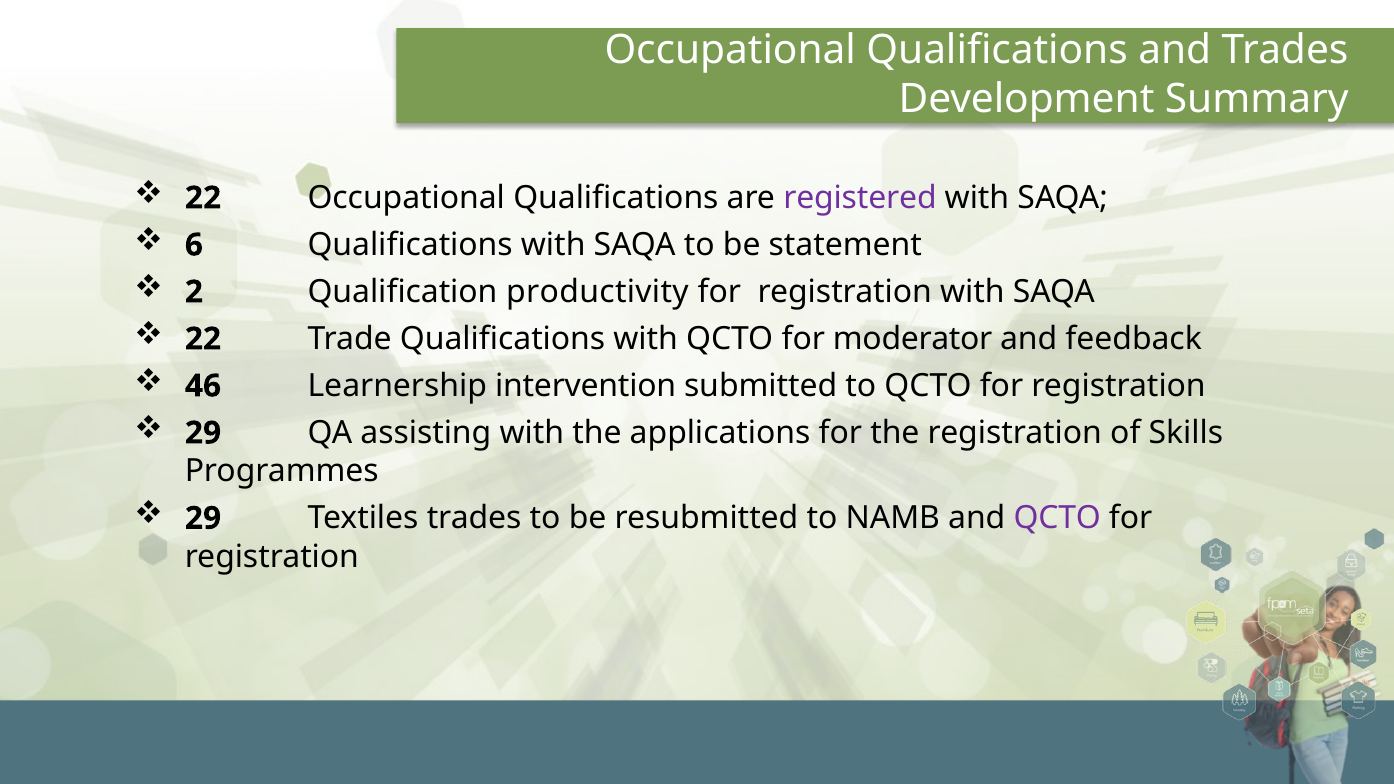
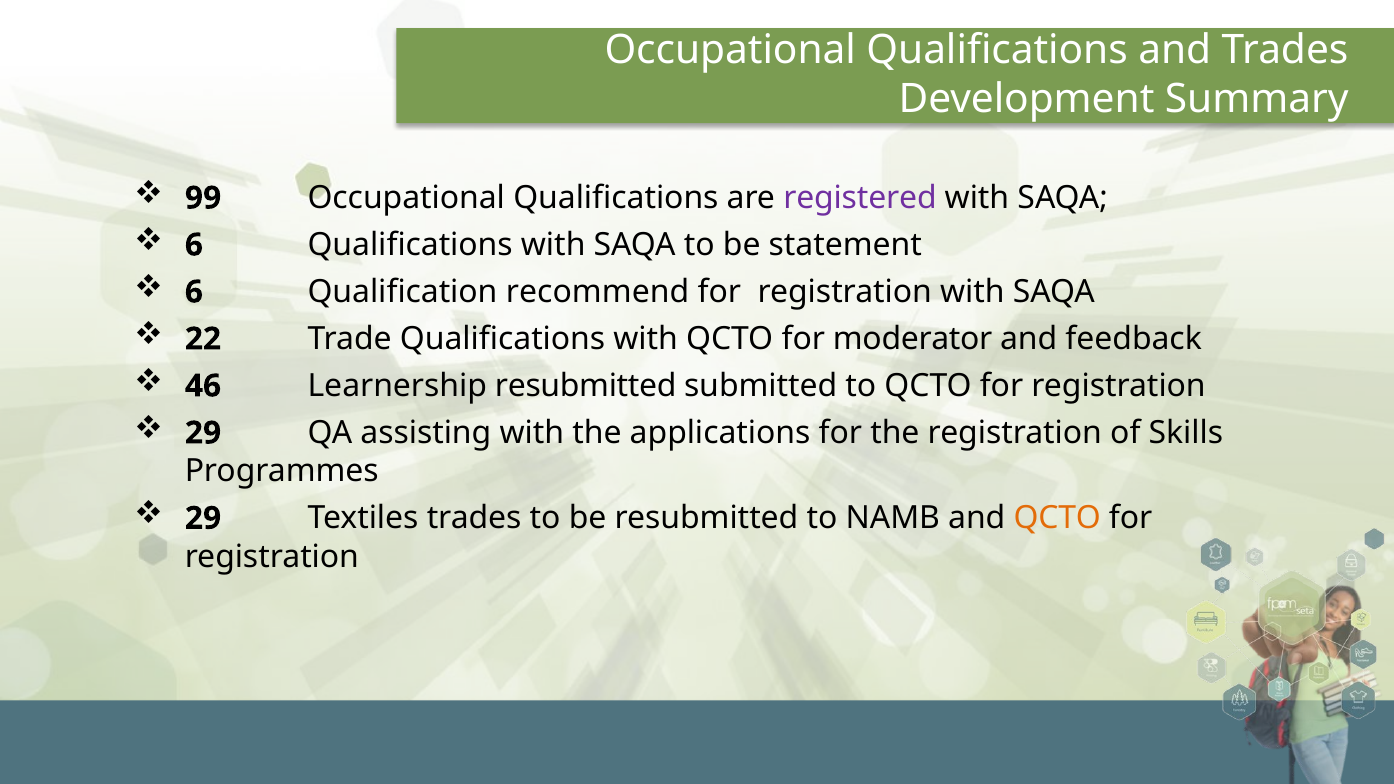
22: 22 -> 99 (203, 198)
2: 2 -> 6 (194, 292)
productivity: productivity -> recommend (598, 292)
Learnership intervention: intervention -> resubmitted (586, 386)
QCTO colour: purple -> orange (1057, 518)
